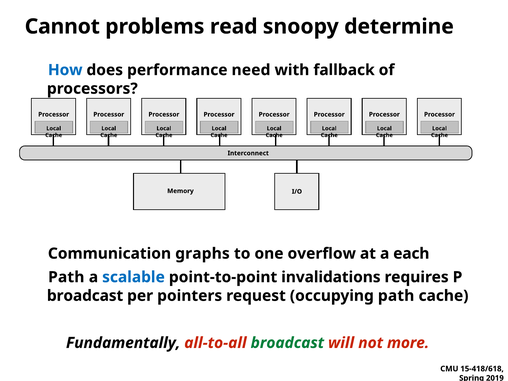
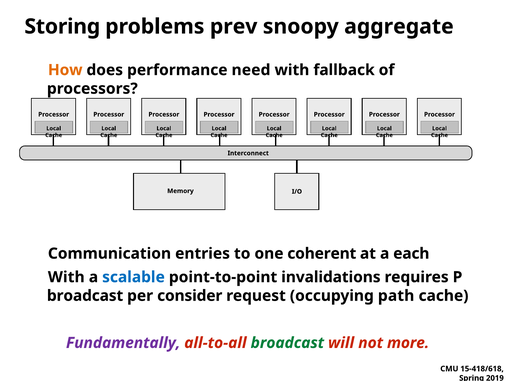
Cannot: Cannot -> Storing (62, 27)
read: read -> prev (234, 27)
determine: determine -> aggregate (399, 27)
How colour: blue -> orange (65, 70)
graphs: graphs -> entries (203, 254)
overflow: overflow -> coherent (322, 254)
Path: Path -> With (66, 277)
pointers: pointers -> consider (190, 296)
Fundamentally colour: black -> purple (123, 343)
